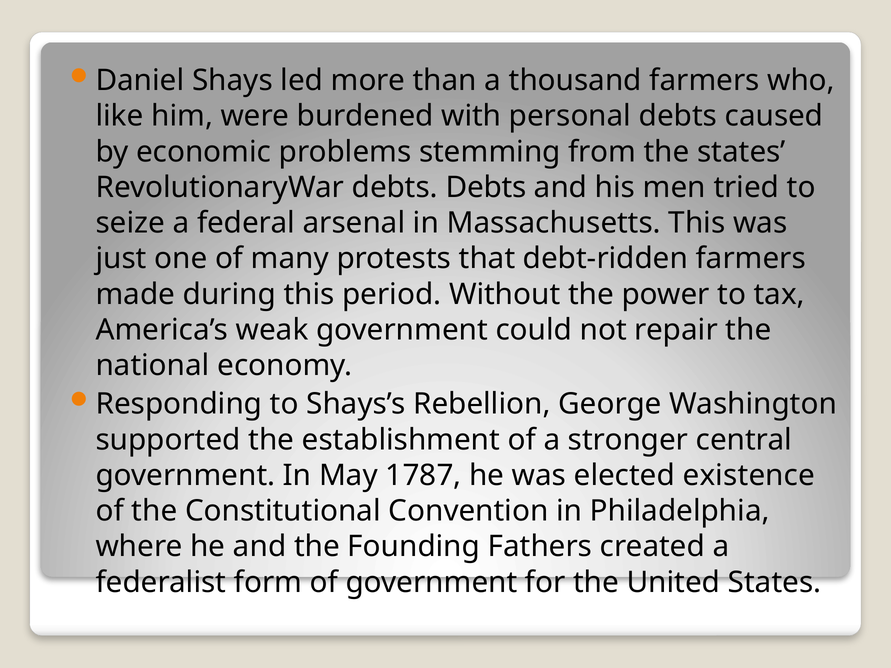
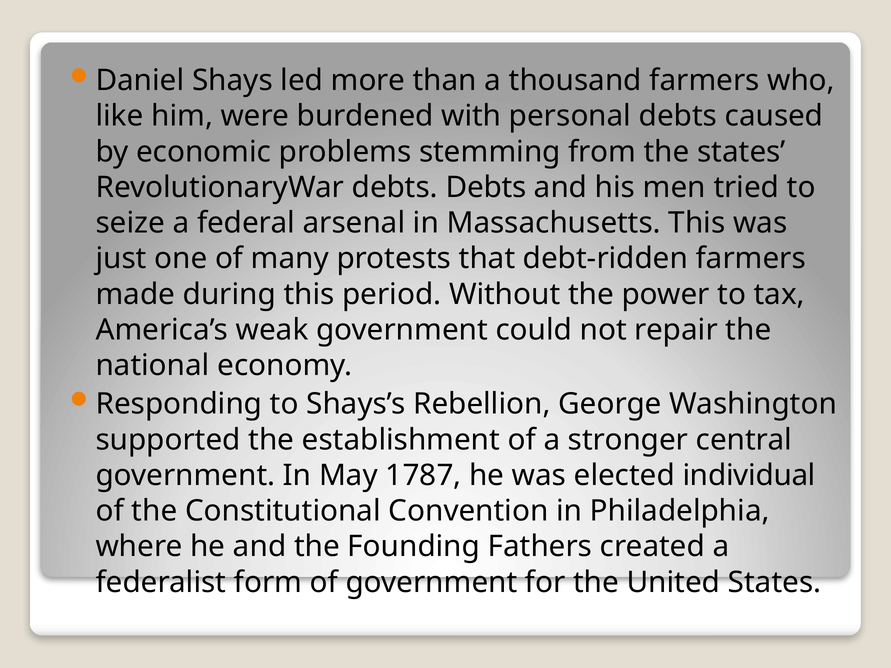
existence: existence -> individual (749, 476)
